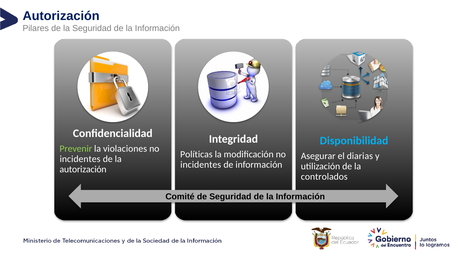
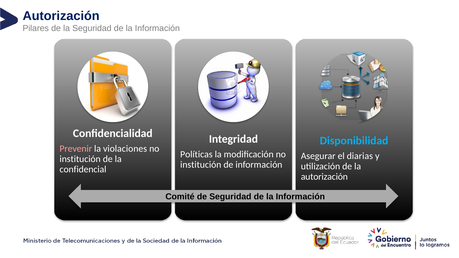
Prevenir colour: light green -> pink (76, 149)
incidentes: incidentes -> institución (80, 159)
incidentes: incidentes -> institución (201, 165)
autorización: autorización -> confidencial (83, 169)
controlados: controlados -> autorización (324, 177)
